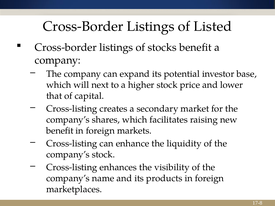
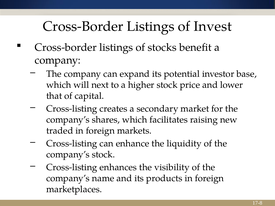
Listed: Listed -> Invest (213, 26)
benefit: benefit -> traded (60, 131)
